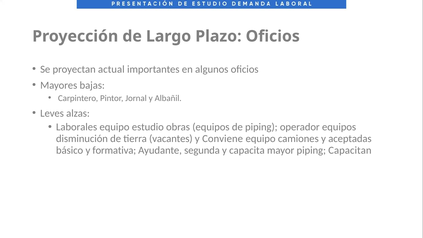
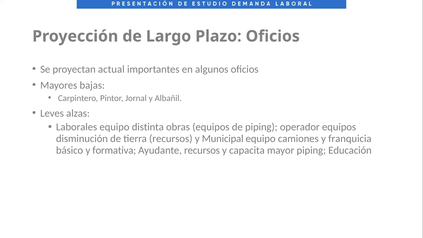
estudio: estudio -> distinta (148, 127)
tierra vacantes: vacantes -> recursos (171, 139)
Conviene: Conviene -> Municipal (223, 139)
aceptadas: aceptadas -> franquicia (350, 139)
Ayudante segunda: segunda -> recursos (202, 150)
Capacitan: Capacitan -> Educación (350, 150)
